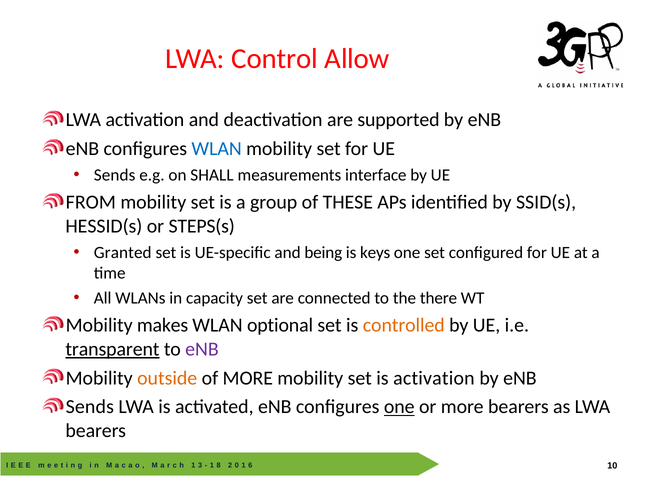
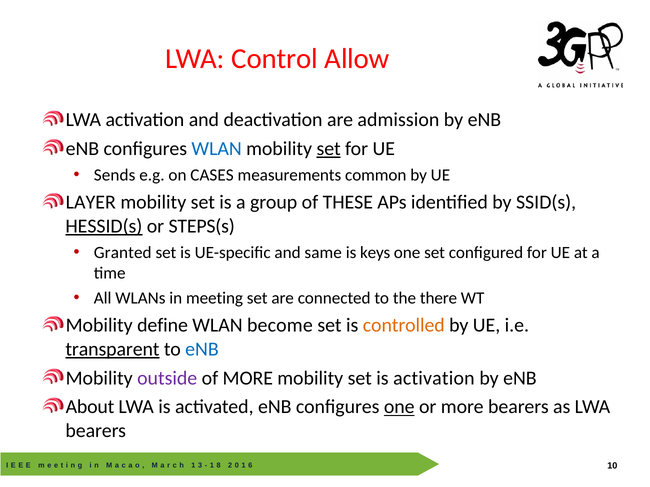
supported: supported -> admission (398, 120)
set underline: none -> present (329, 149)
SHALL: SHALL -> CASES (212, 175)
interface: interface -> common (376, 175)
FROM: FROM -> LAYER (91, 203)
HESSID(s underline: none -> present (104, 226)
being: being -> same (323, 253)
capacity: capacity -> meeting (215, 298)
makes: makes -> define (163, 326)
optional: optional -> become (280, 326)
eNB colour: purple -> blue (202, 350)
outside colour: orange -> purple (167, 378)
Sends: Sends -> About (90, 407)
